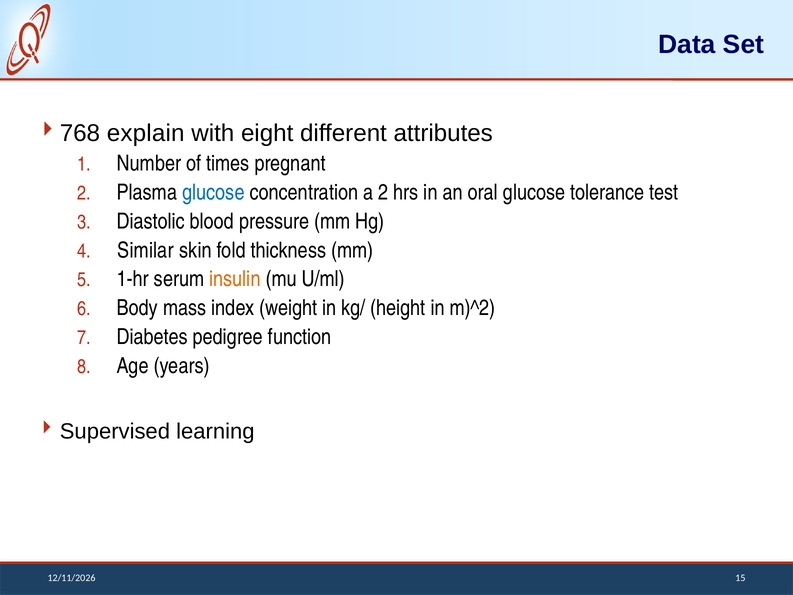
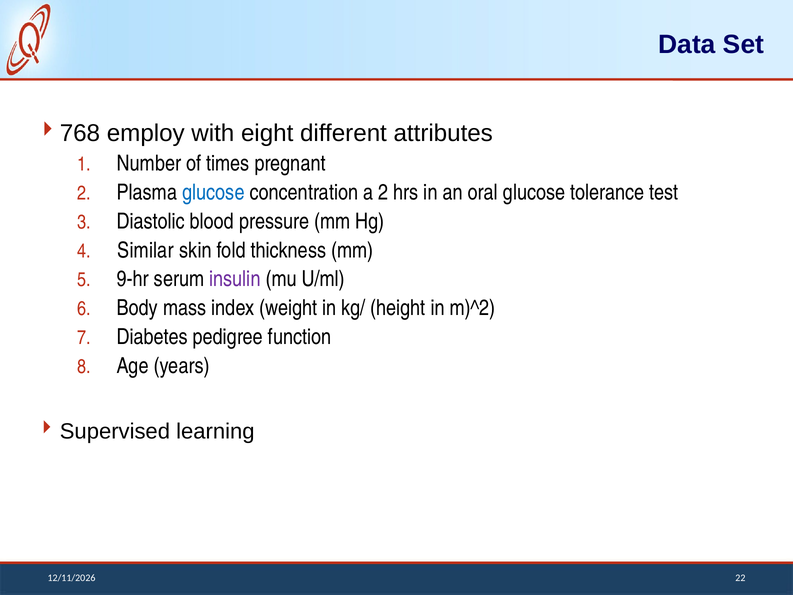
explain: explain -> employ (146, 133)
1-hr: 1-hr -> 9-hr (133, 279)
insulin colour: orange -> purple (235, 279)
15: 15 -> 22 (740, 578)
